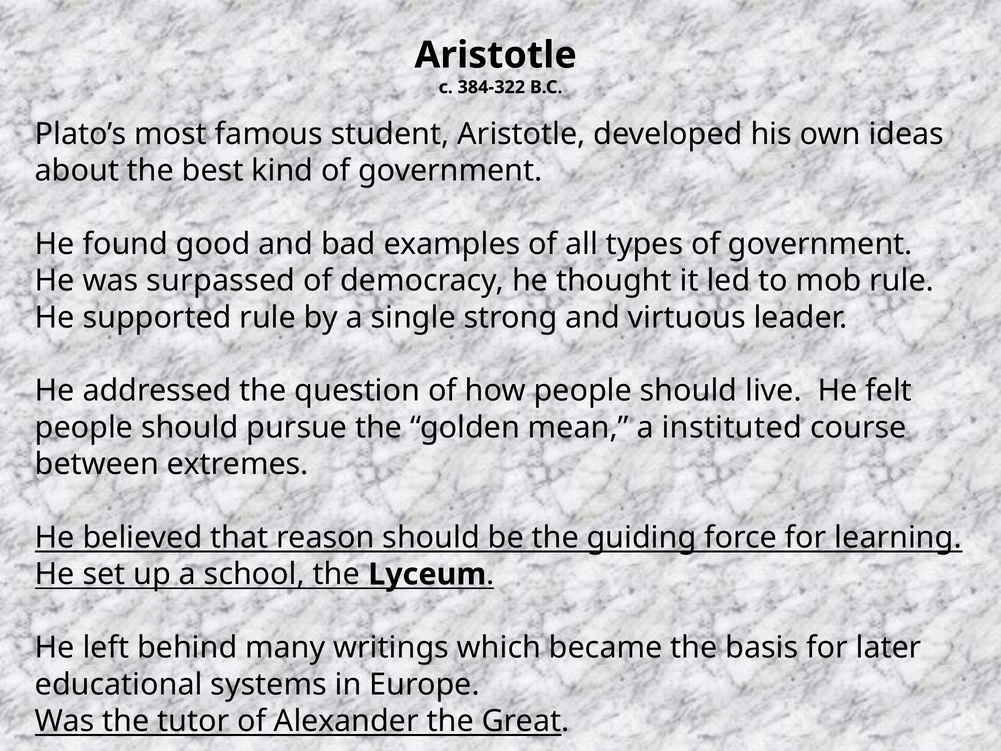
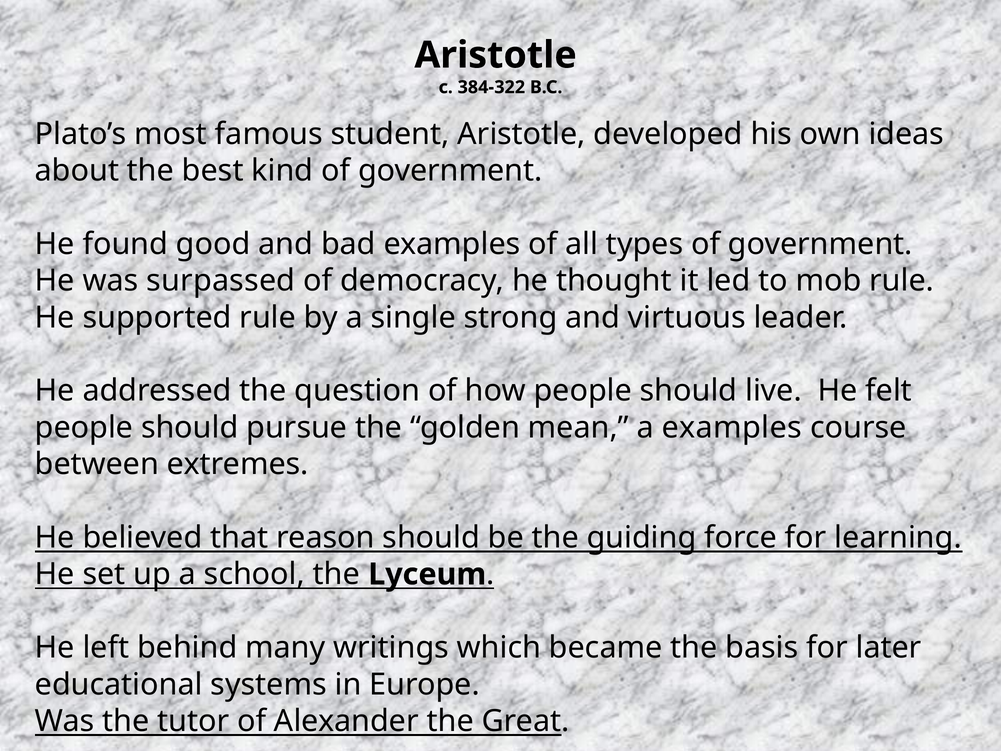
a instituted: instituted -> examples (732, 427)
